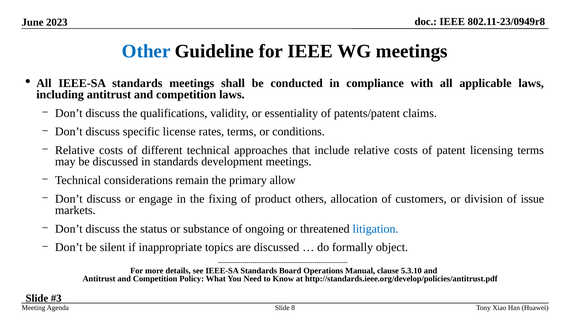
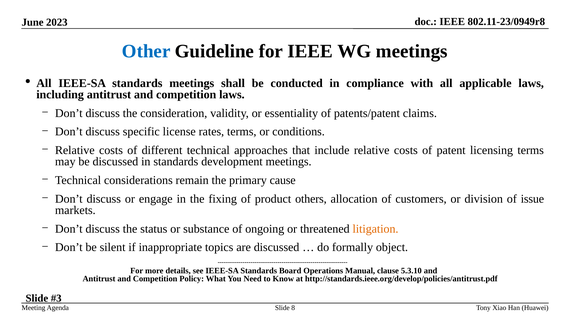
qualifications: qualifications -> consideration (174, 113)
allow: allow -> cause (283, 180)
litigation colour: blue -> orange (375, 228)
